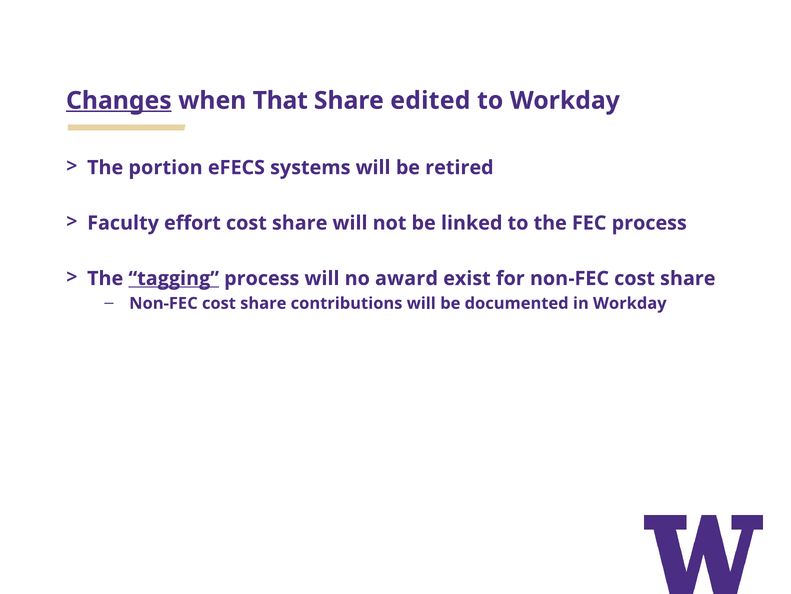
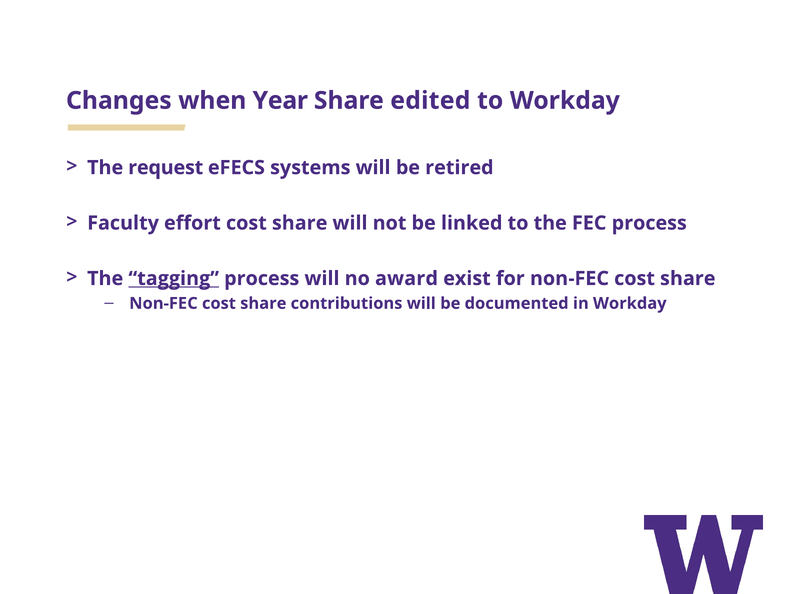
Changes underline: present -> none (119, 100)
That: That -> Year (280, 100)
portion: portion -> request (166, 167)
